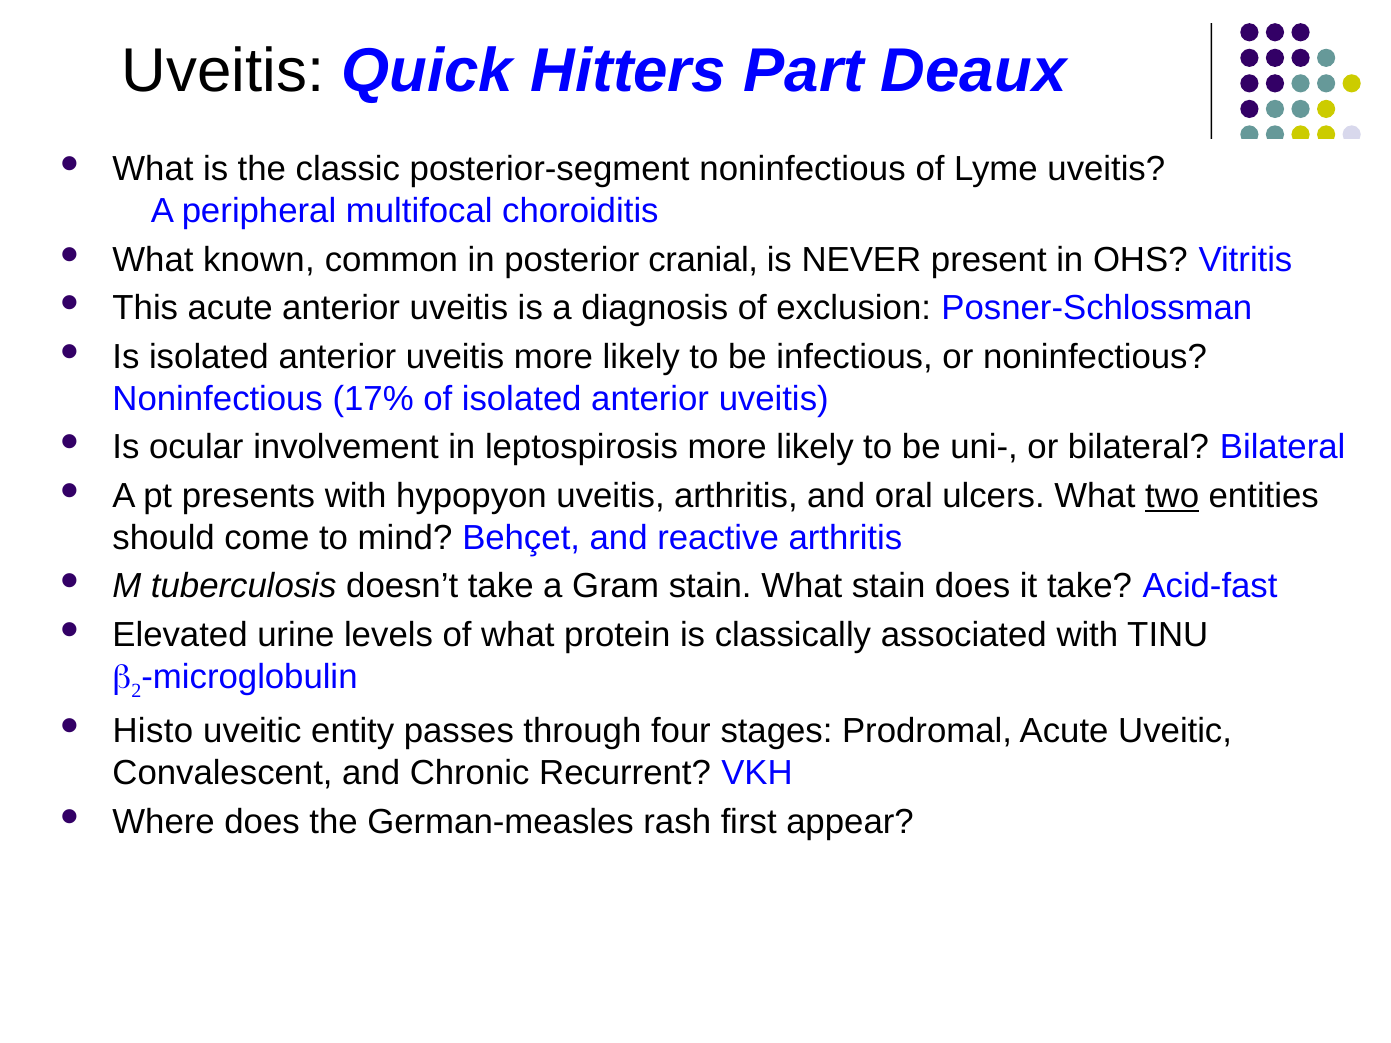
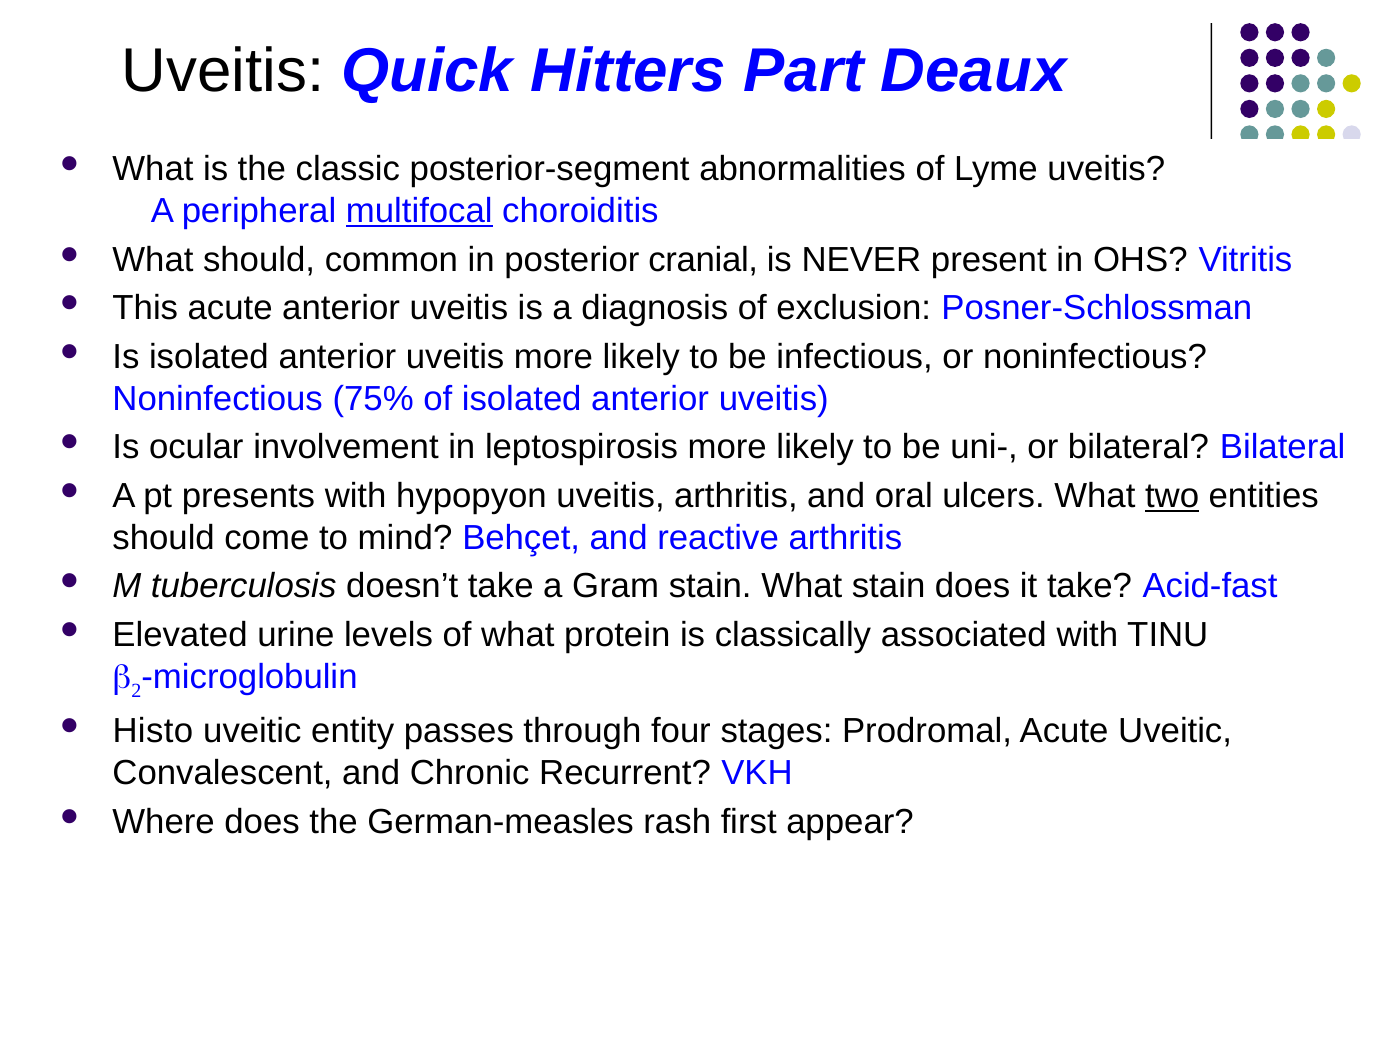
posterior-segment noninfectious: noninfectious -> abnormalities (803, 169)
multifocal underline: none -> present (419, 211)
What known: known -> should (259, 260)
17%: 17% -> 75% (373, 399)
